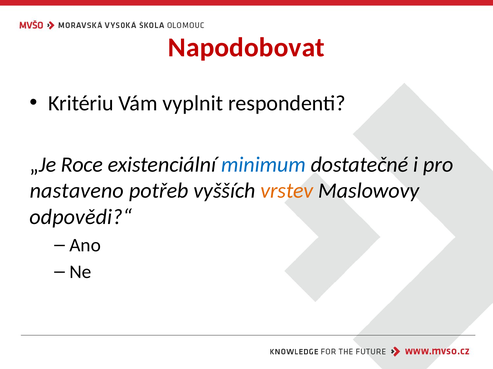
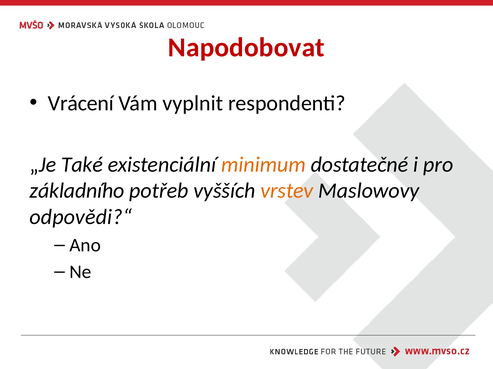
Kritériu: Kritériu -> Vrácení (81, 103)
Roce: Roce -> Také (82, 165)
minimum colour: blue -> orange (263, 165)
nastaveno: nastaveno -> základního (77, 191)
